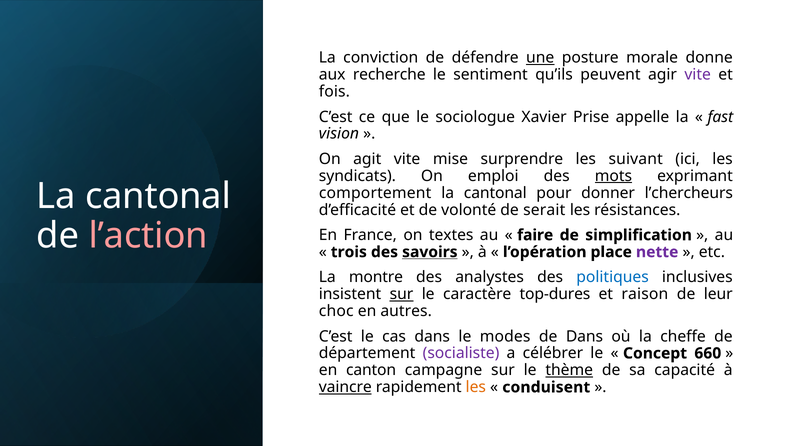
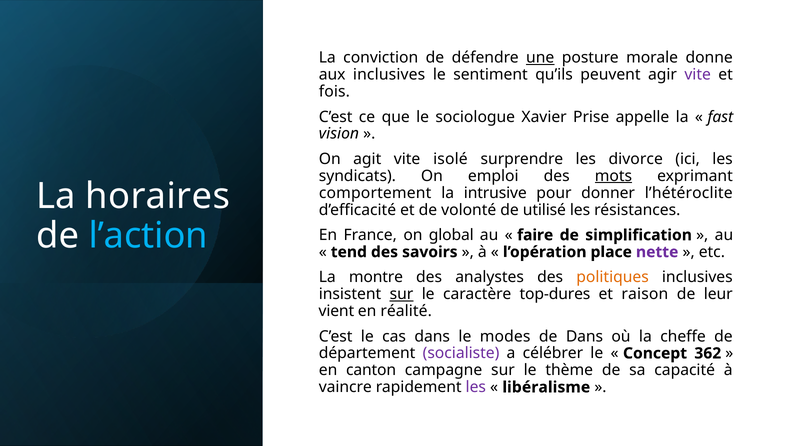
aux recherche: recherche -> inclusives (389, 75)
mise: mise -> isolé (450, 159)
suivant: suivant -> divorce (636, 159)
cantonal: cantonal -> horaires (158, 196)
cantonal: cantonal -> intrusive (495, 193)
l’chercheurs: l’chercheurs -> l’hétéroclite (689, 193)
serait: serait -> utilisé (544, 210)
l’action colour: pink -> light blue (148, 236)
textes: textes -> global (451, 235)
trois: trois -> tend (349, 252)
savoirs underline: present -> none (430, 252)
politiques colour: blue -> orange (613, 277)
choc: choc -> vient (336, 311)
autres: autres -> réalité (406, 311)
660: 660 -> 362 (708, 353)
thème underline: present -> none (569, 370)
vaincre underline: present -> none (345, 387)
les colour: orange -> purple (476, 387)
conduisent: conduisent -> libéralisme (546, 387)
